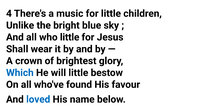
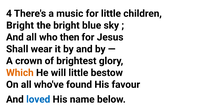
Unlike: Unlike -> Bright (20, 25)
who little: little -> then (70, 37)
Which colour: blue -> orange (20, 73)
